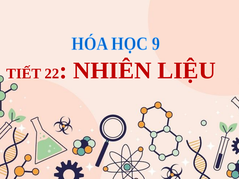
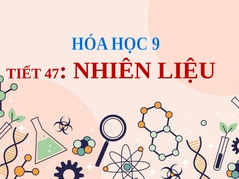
22: 22 -> 47 (52, 74)
